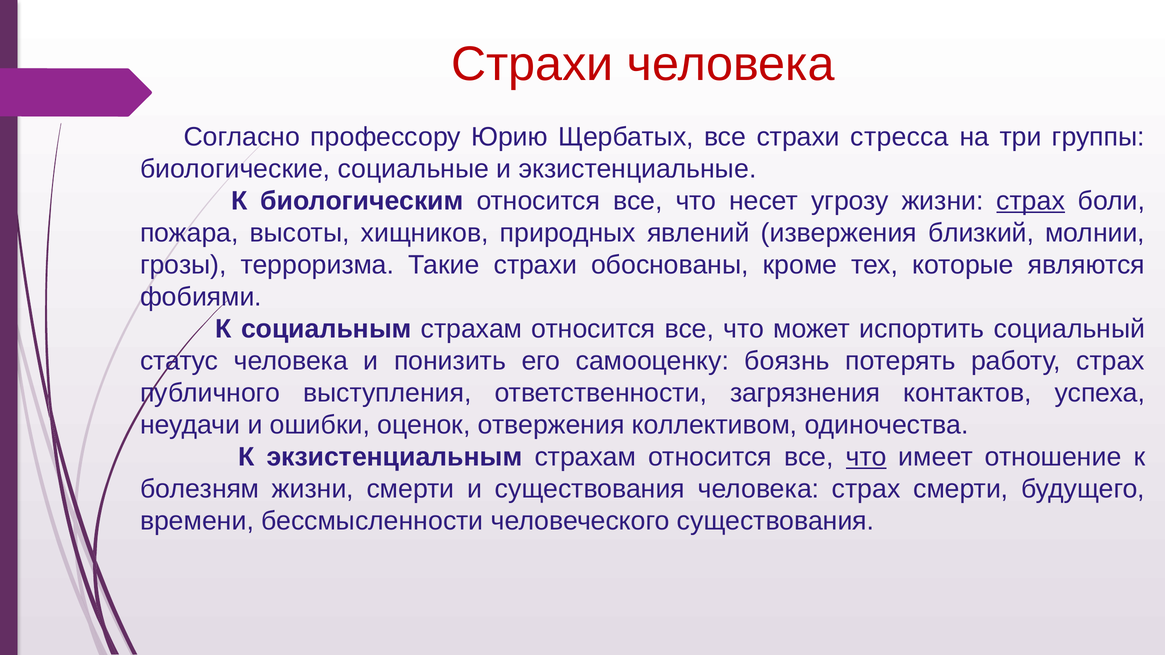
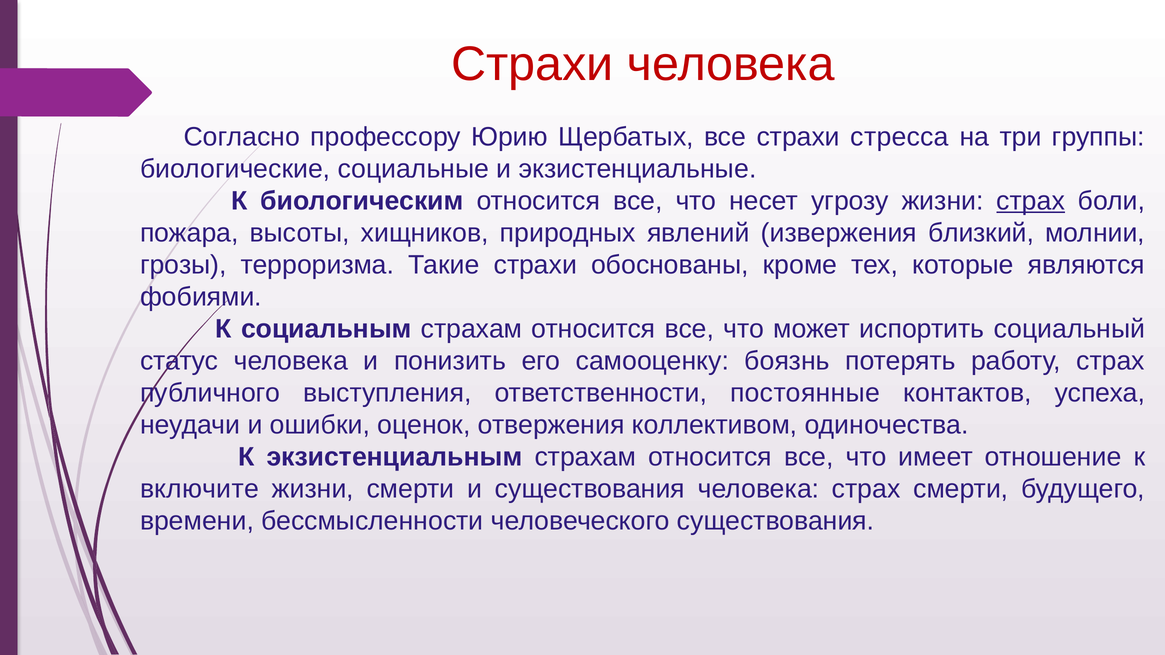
загрязнения: загрязнения -> постоянные (805, 393)
что underline: present -> none (866, 457)
болезням: болезням -> включите (199, 489)
